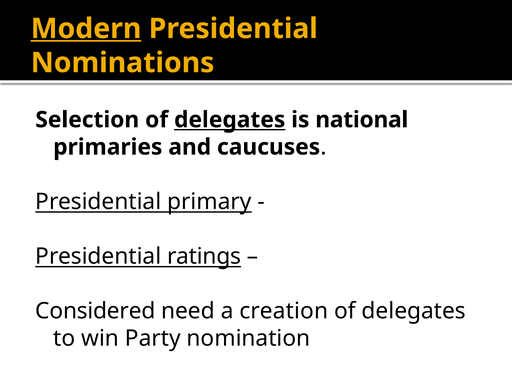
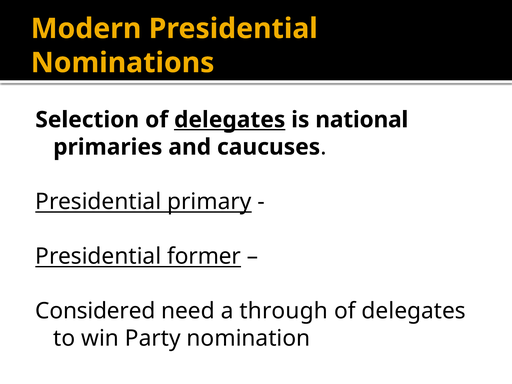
Modern underline: present -> none (86, 29)
ratings: ratings -> former (204, 256)
creation: creation -> through (284, 311)
